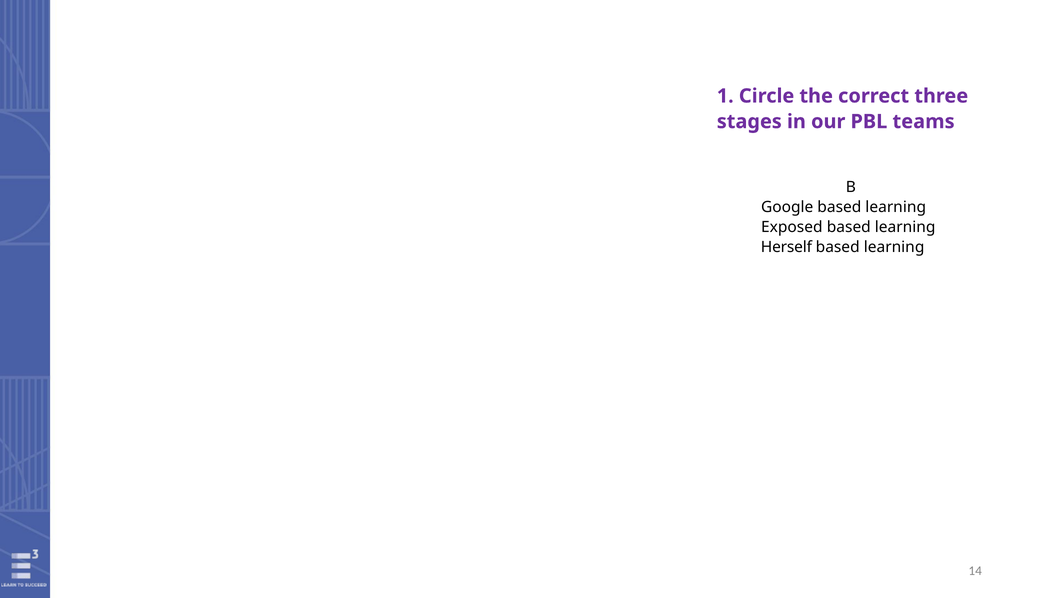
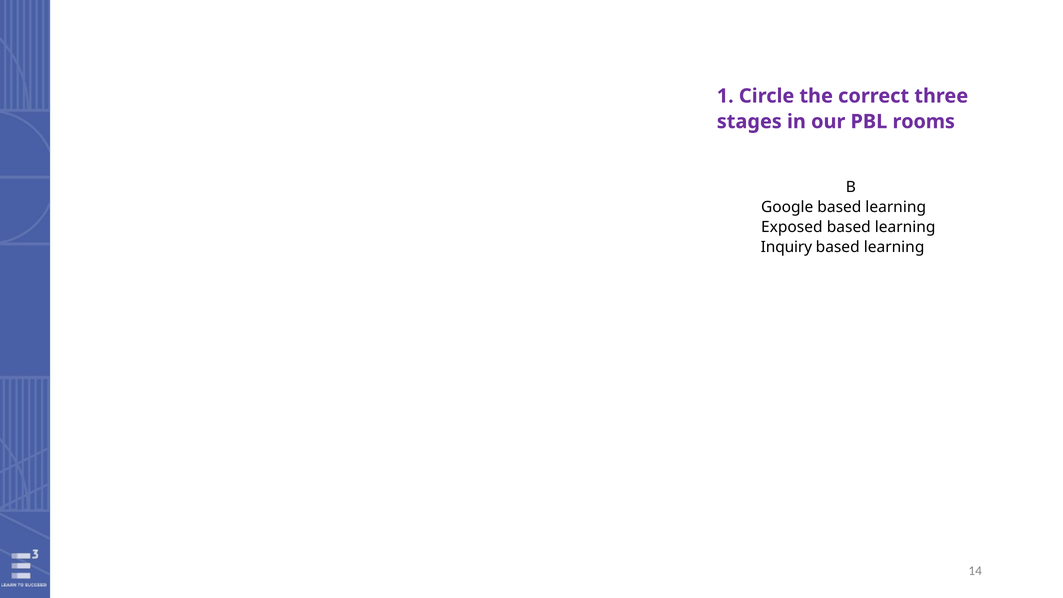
teams: teams -> rooms (924, 122)
Herself: Herself -> Inquiry (786, 247)
